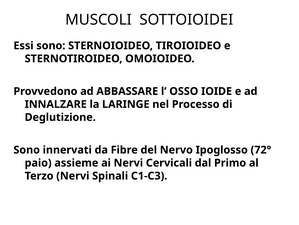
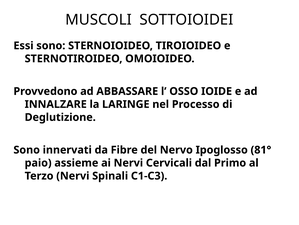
72°: 72° -> 81° (261, 149)
